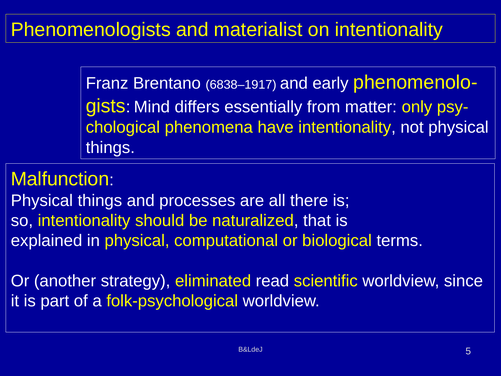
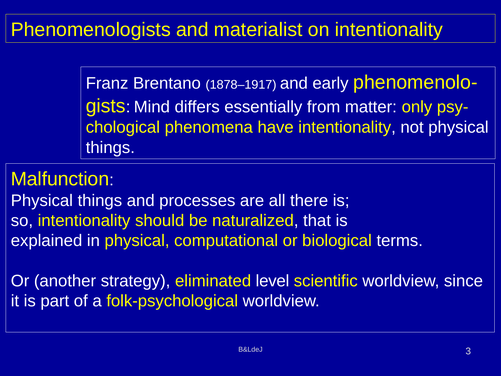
6838–1917: 6838–1917 -> 1878–1917 (241, 85)
read: read -> level (272, 281)
5: 5 -> 3 (468, 351)
